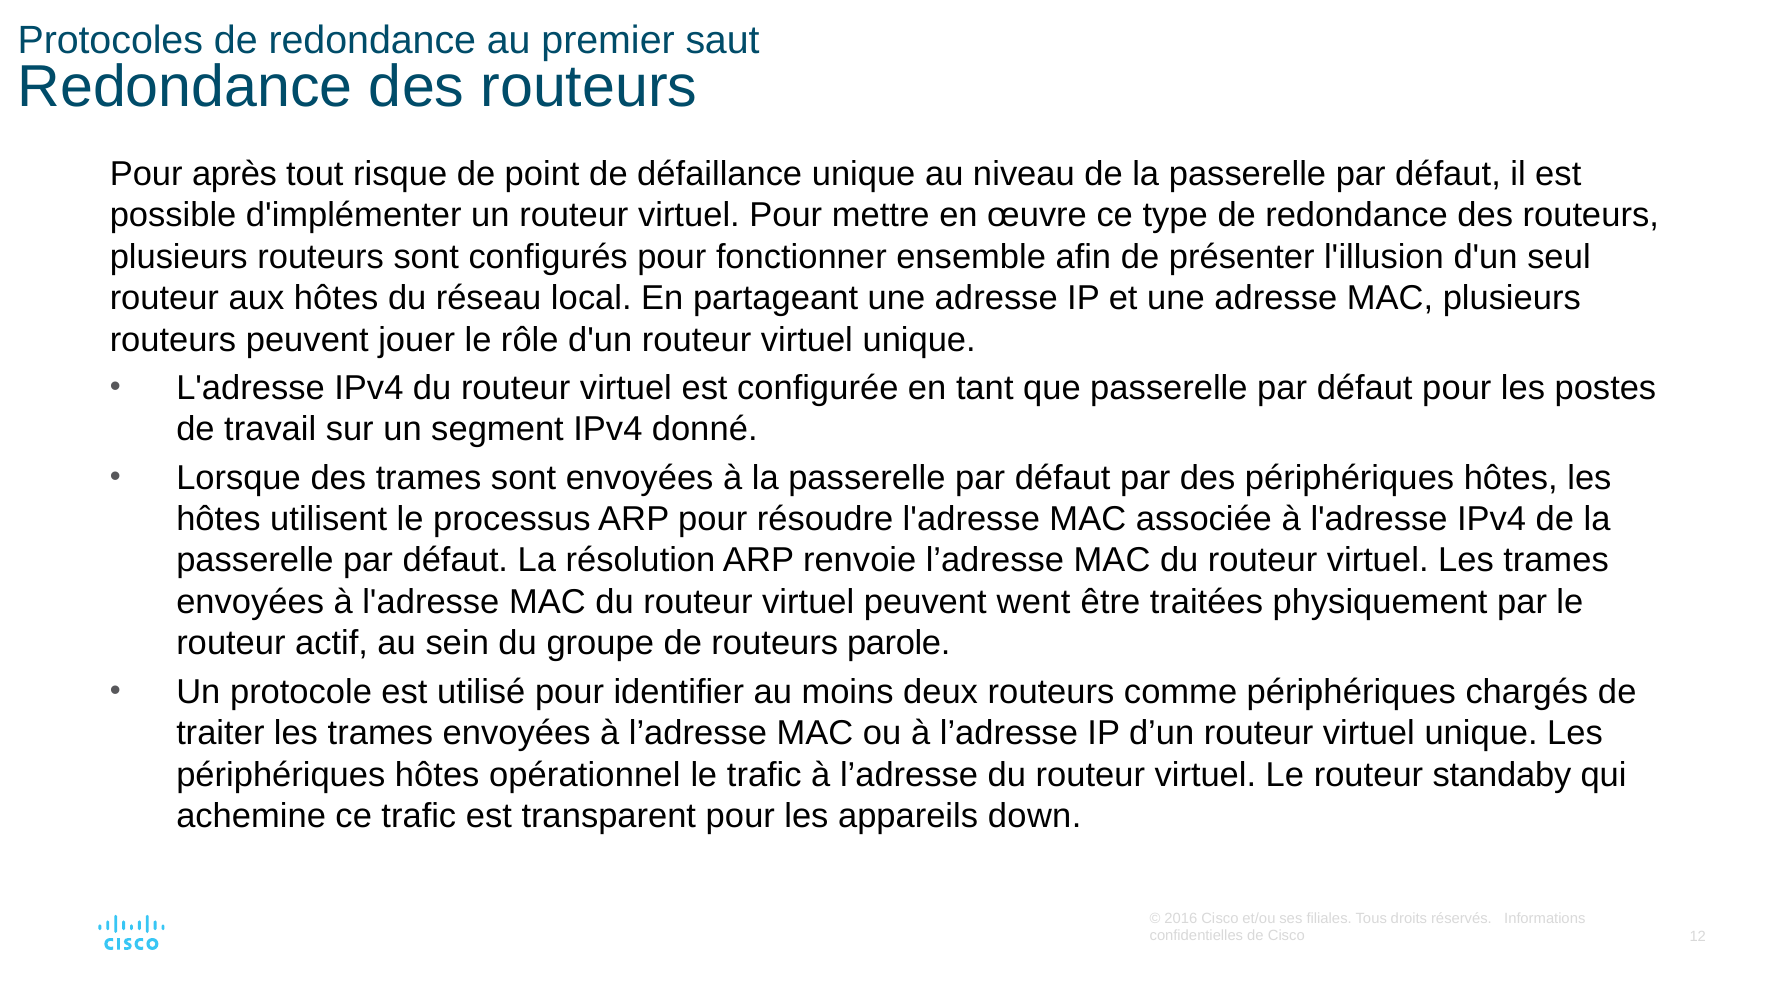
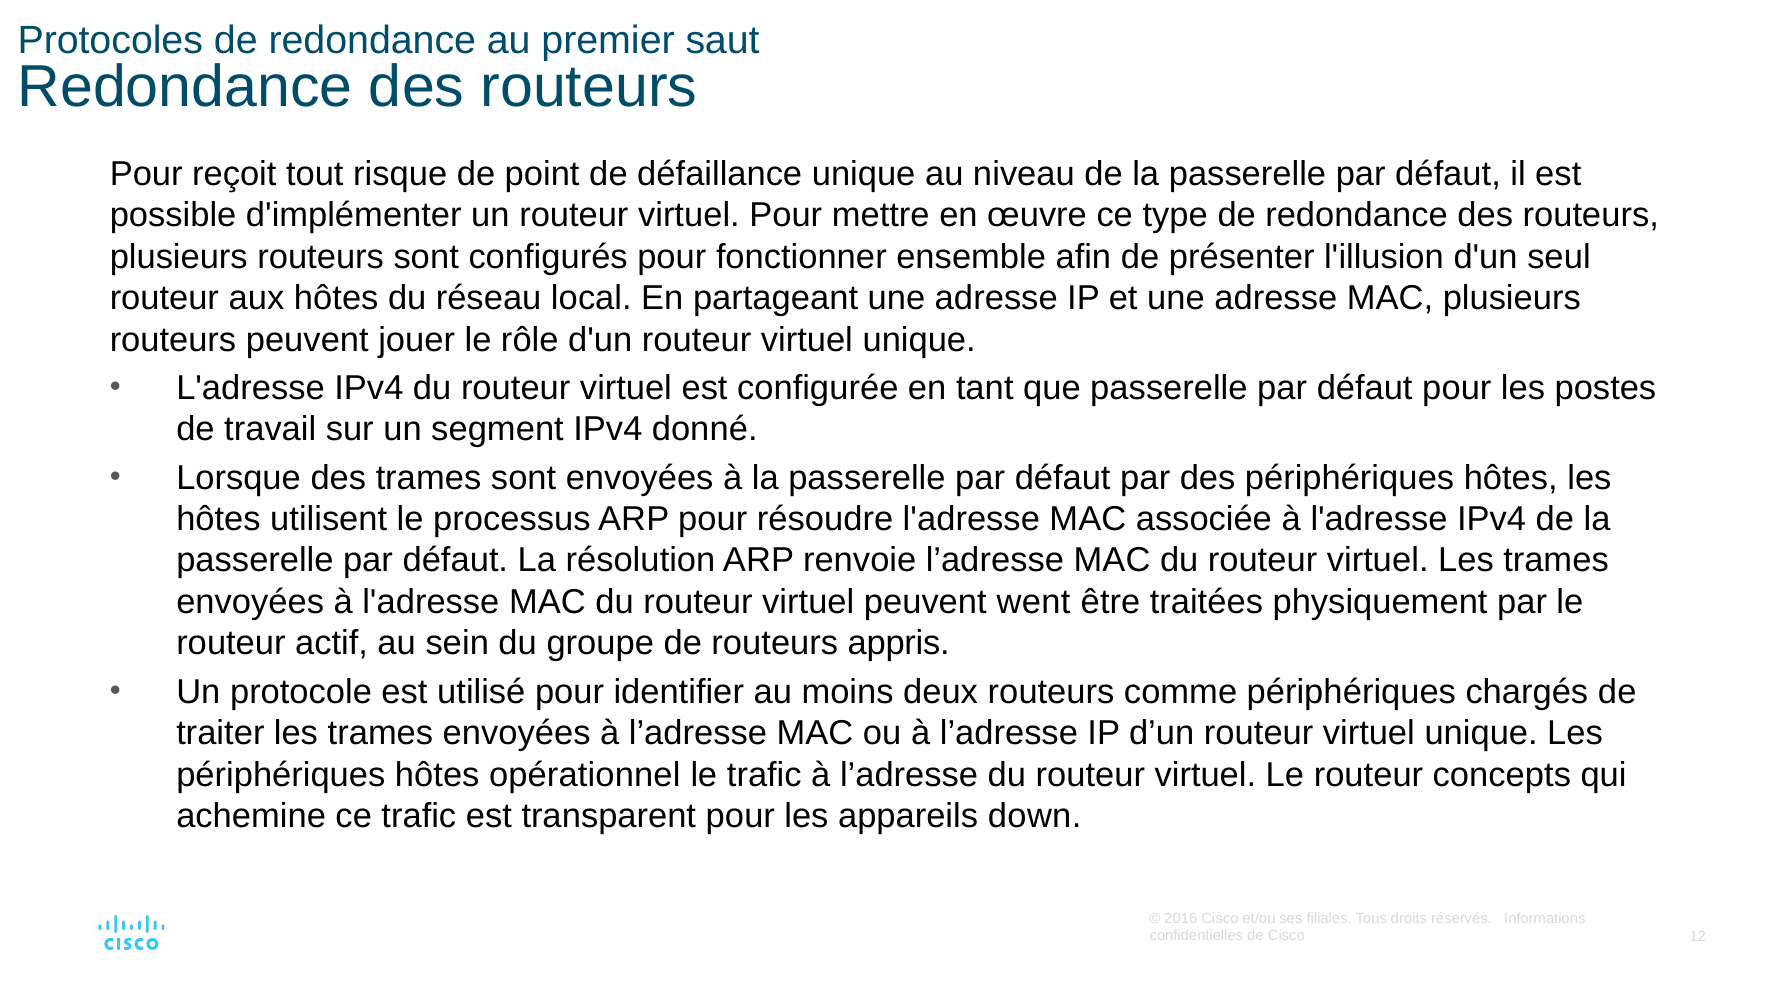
après: après -> reçoit (234, 174)
parole: parole -> appris (899, 643)
standaby: standaby -> concepts (1502, 774)
